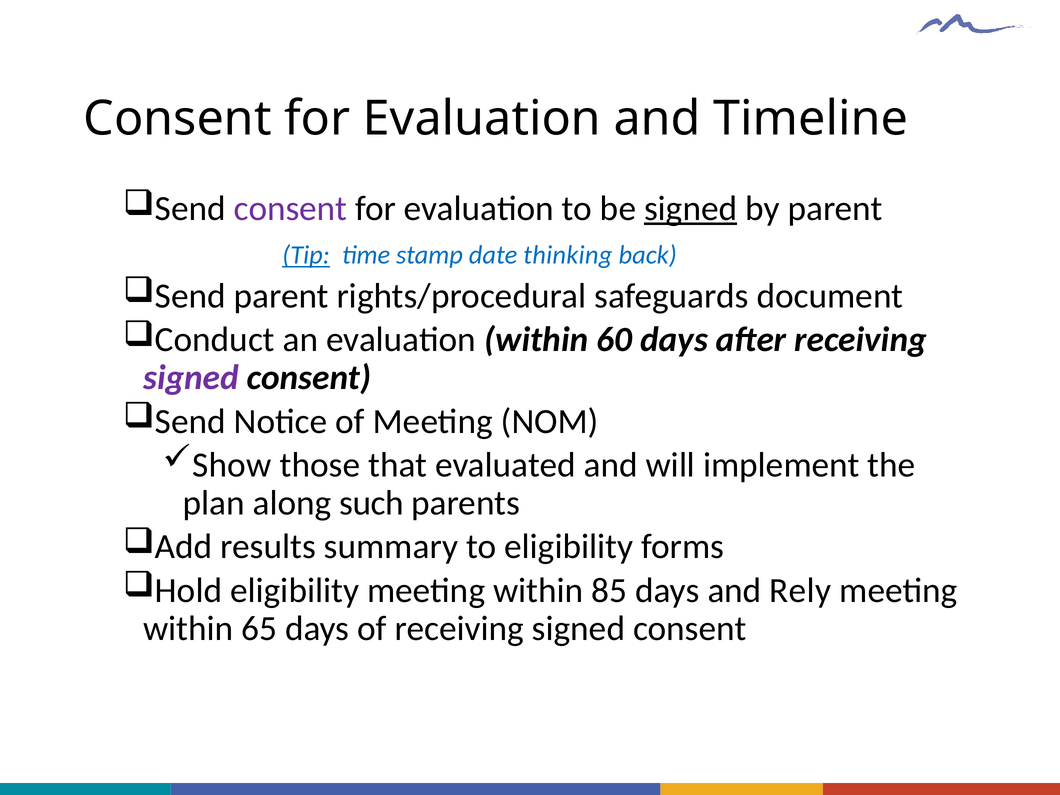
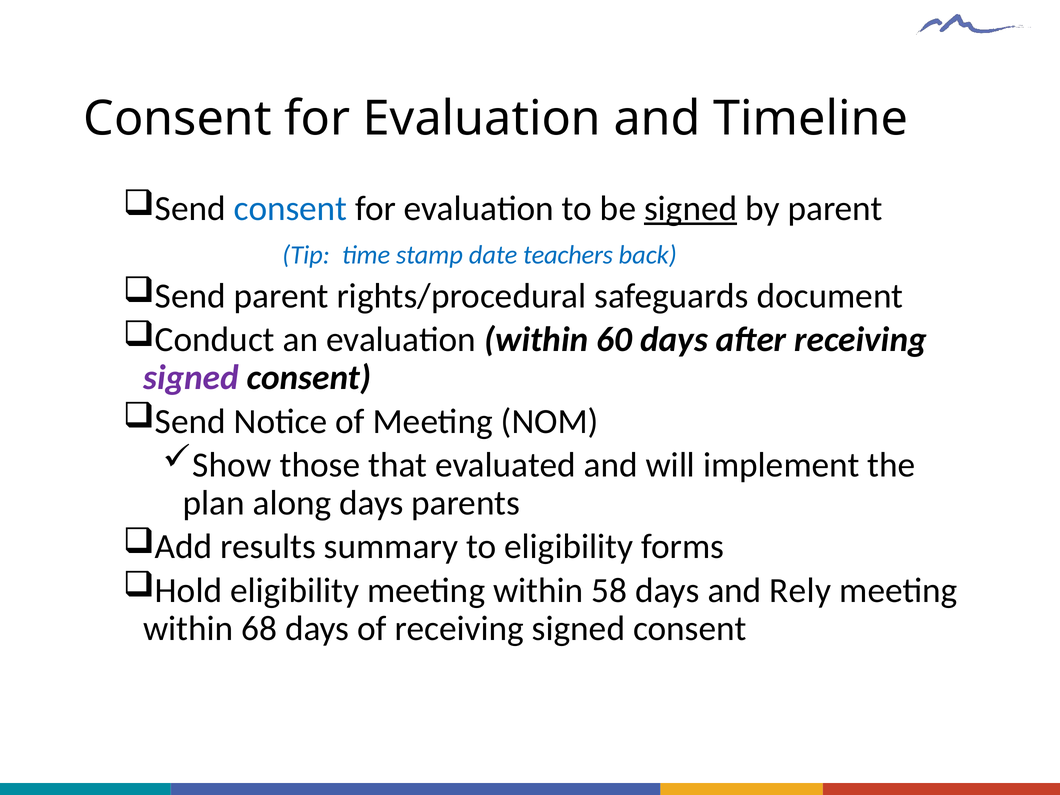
consent colour: purple -> blue (290, 209)
Tip underline: present -> none (306, 255)
thinking: thinking -> teachers (568, 255)
along such: such -> days (372, 503)
85: 85 -> 58 (609, 590)
65: 65 -> 68 (259, 629)
